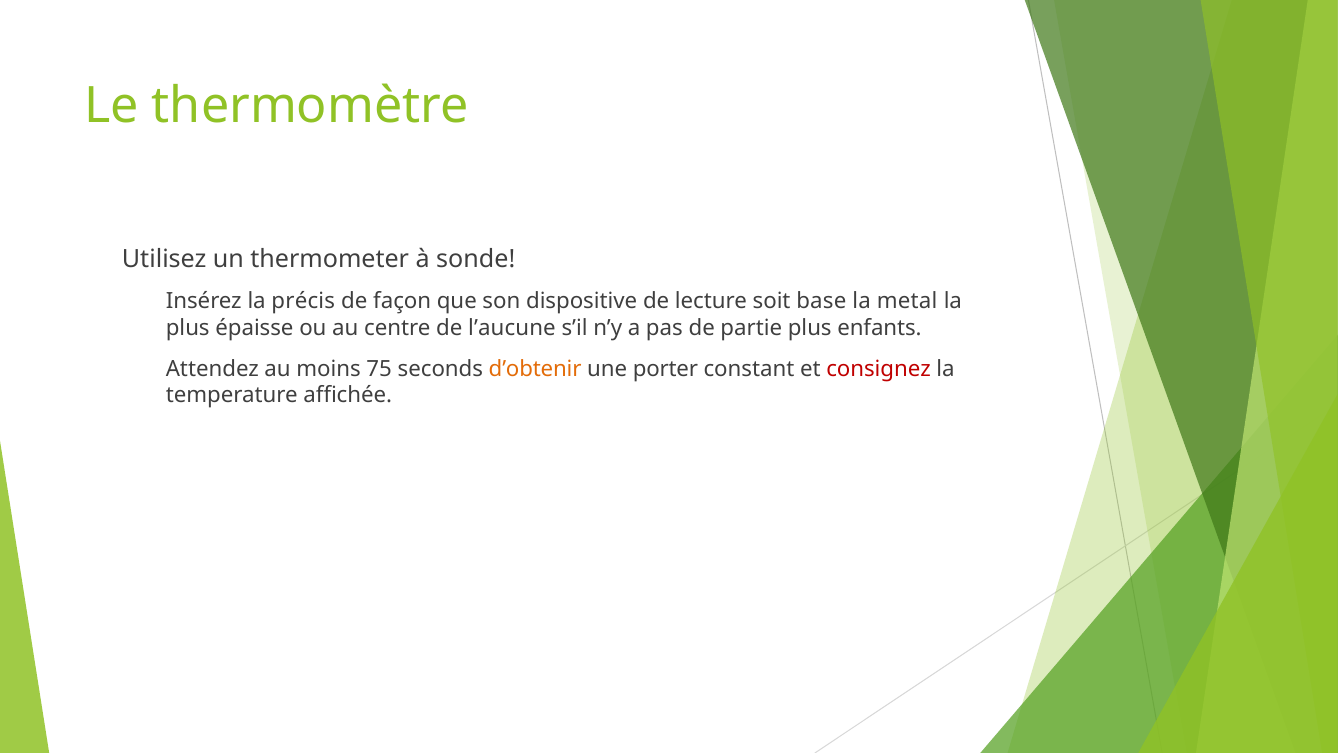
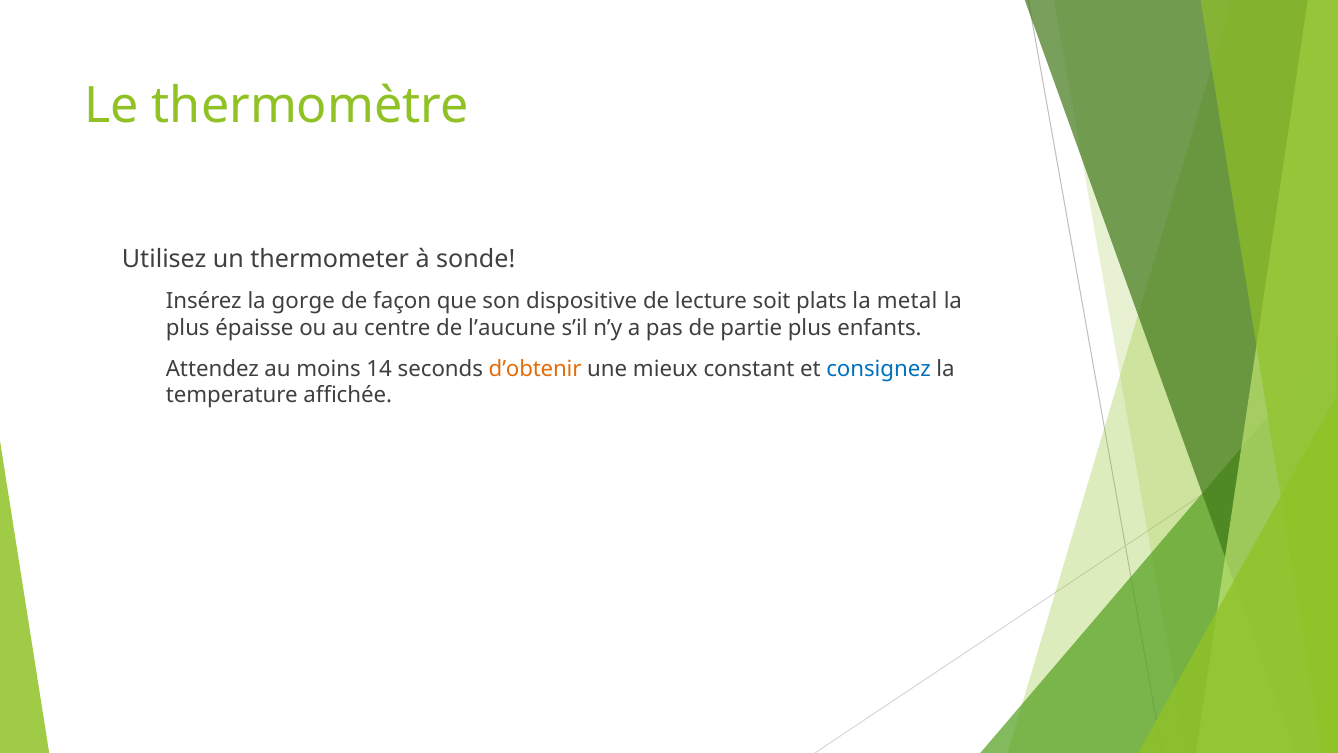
précis: précis -> gorge (303, 301)
base: base -> plats (821, 301)
75: 75 -> 14 (379, 369)
porter: porter -> mieux (665, 369)
consignez colour: red -> blue (879, 369)
